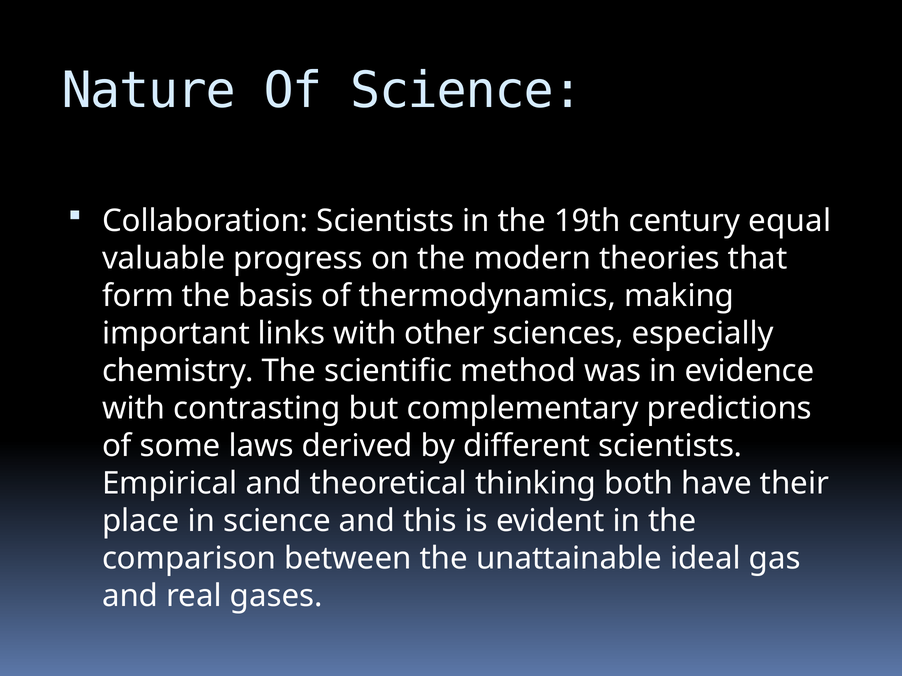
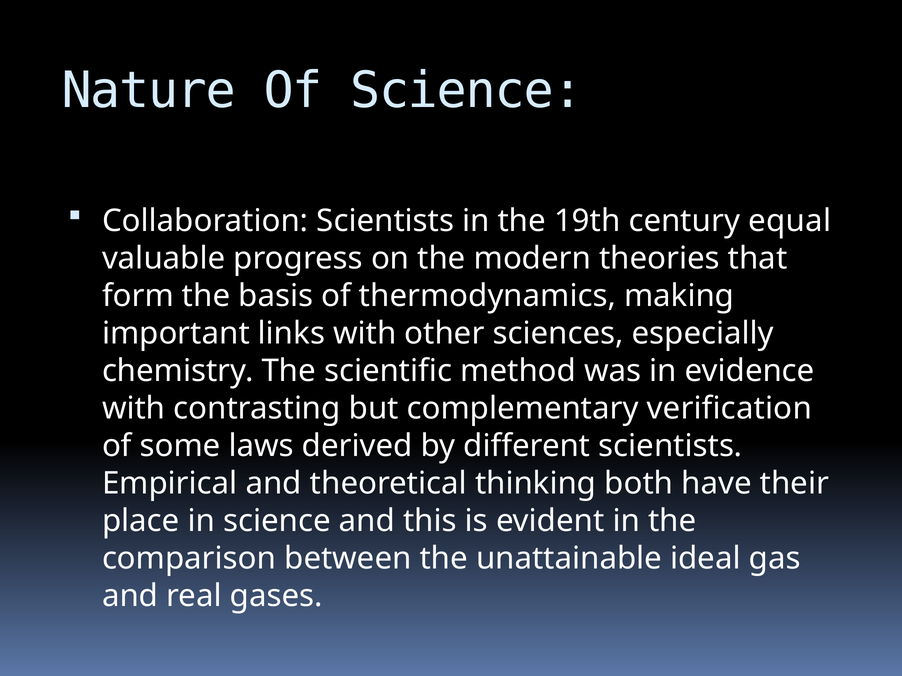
predictions: predictions -> verification (729, 409)
